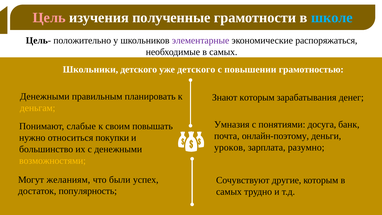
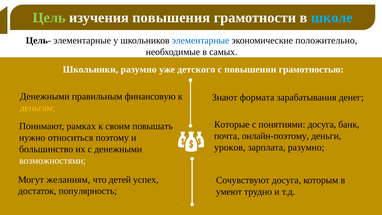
Цель colour: pink -> light green (49, 18)
полученные: полученные -> повышения (171, 18)
Цель- положительно: положительно -> элементарные (82, 40)
элементарные colour: purple -> blue (201, 40)
распоряжаться: распоряжаться -> положительно (326, 40)
Школьники детского: детского -> разумно (139, 69)
планировать: планировать -> финансовую (150, 96)
Знают которым: которым -> формата (257, 97)
Умназия: Умназия -> Которые (232, 124)
слабые: слабые -> рамках (81, 126)
покупки: покупки -> поэтому (112, 138)
возможностями colour: yellow -> white (52, 161)
были: были -> детей (120, 180)
Сочувствуют другие: другие -> досуга (286, 180)
самых: самых -> умеют (229, 191)
